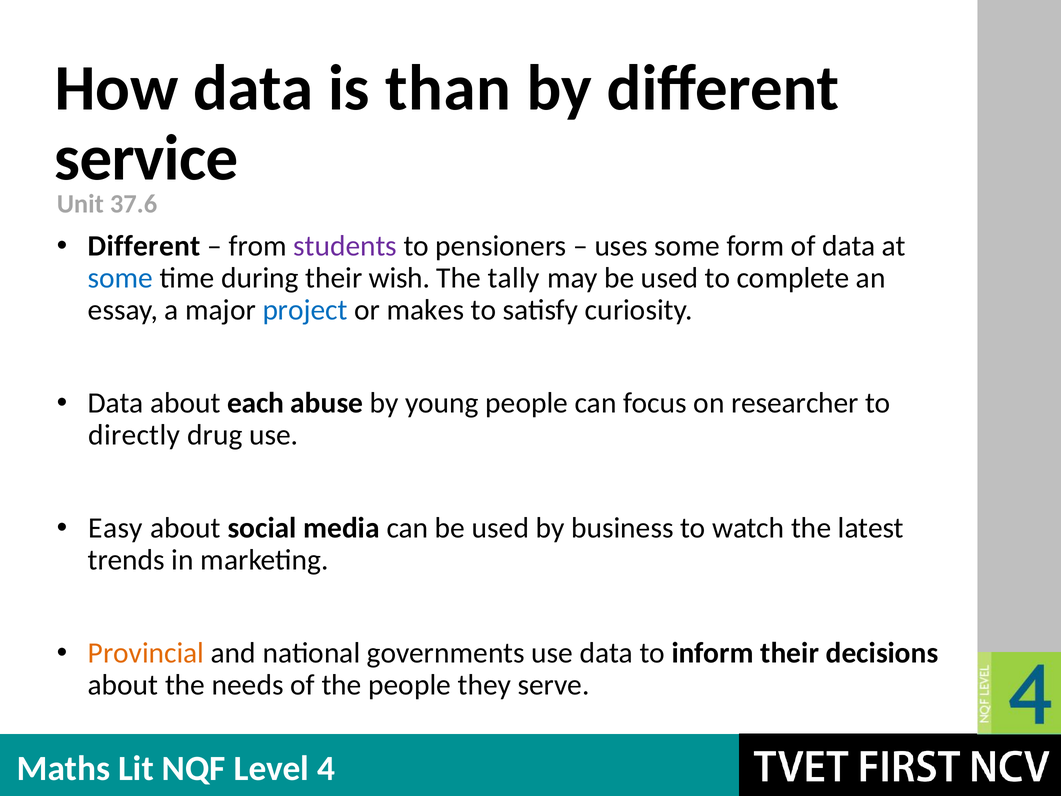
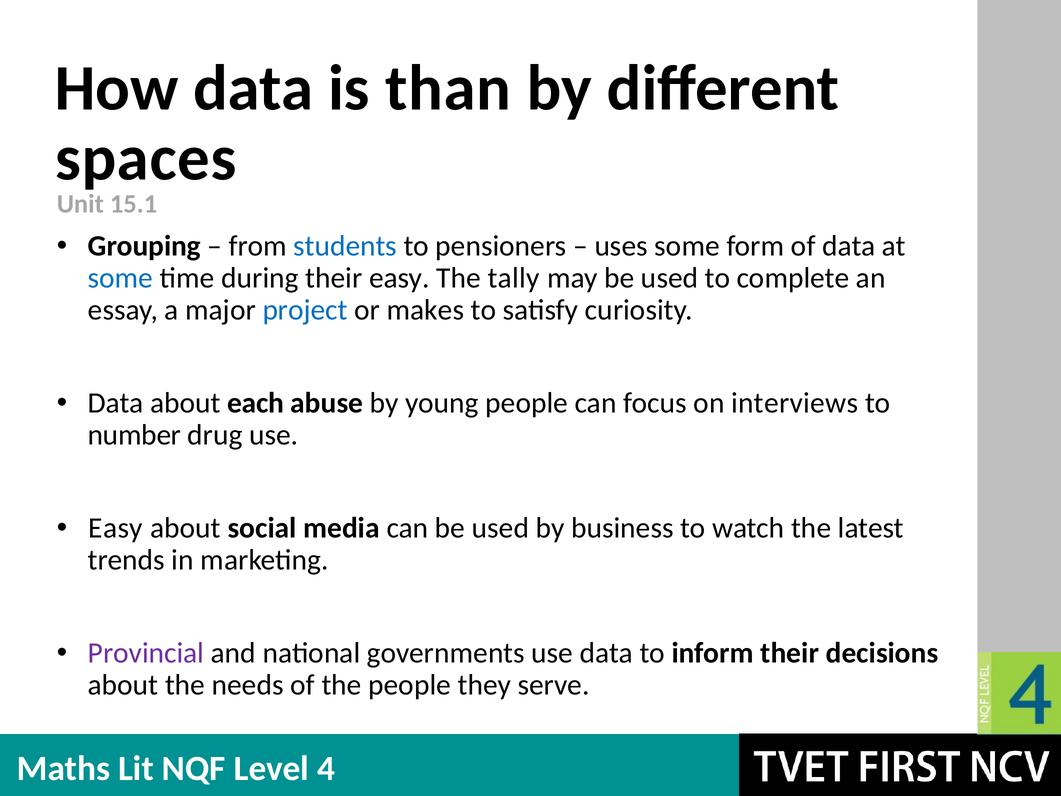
service: service -> spaces (146, 158)
37.6: 37.6 -> 15.1 (134, 204)
Different: Different -> Grouping (144, 246)
students colour: purple -> blue (345, 246)
their wish: wish -> easy (399, 278)
researcher: researcher -> interviews (795, 403)
directly: directly -> number (134, 435)
Provincial colour: orange -> purple (146, 653)
